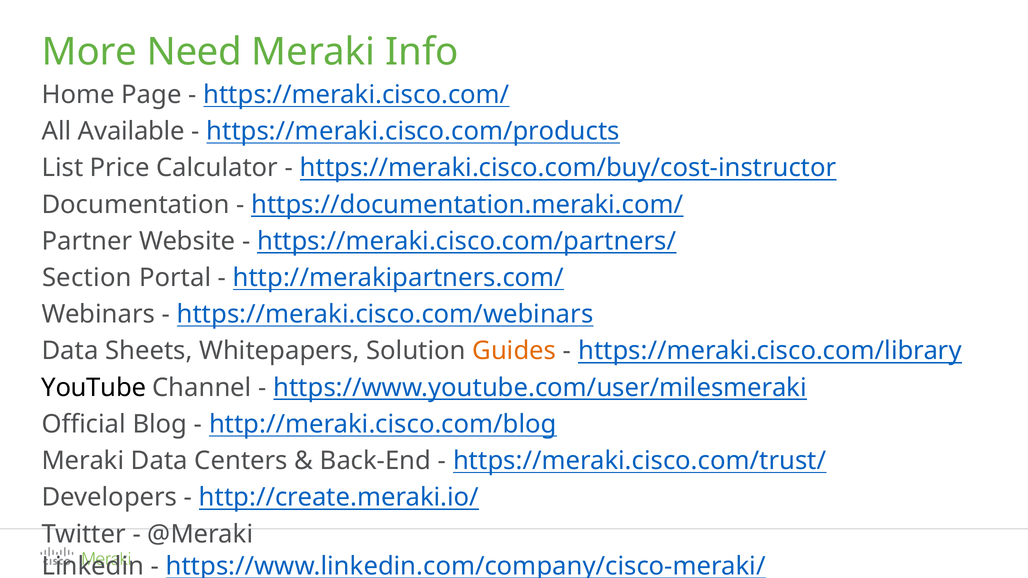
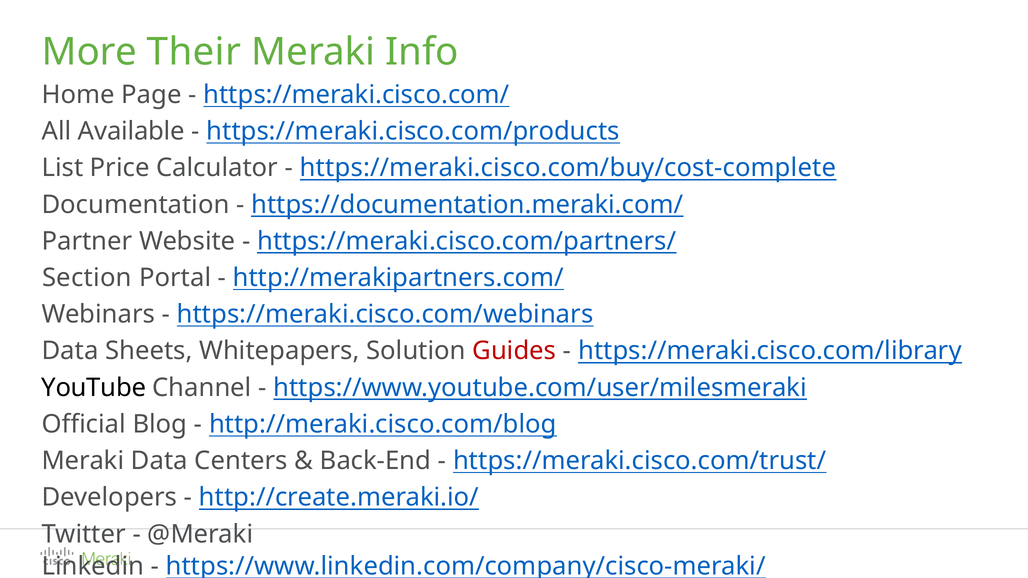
Need: Need -> Their (194, 52)
https://meraki.cisco.com/buy/cost-instructor: https://meraki.cisco.com/buy/cost-instructor -> https://meraki.cisco.com/buy/cost-complete (568, 168)
Guides colour: orange -> red (514, 351)
